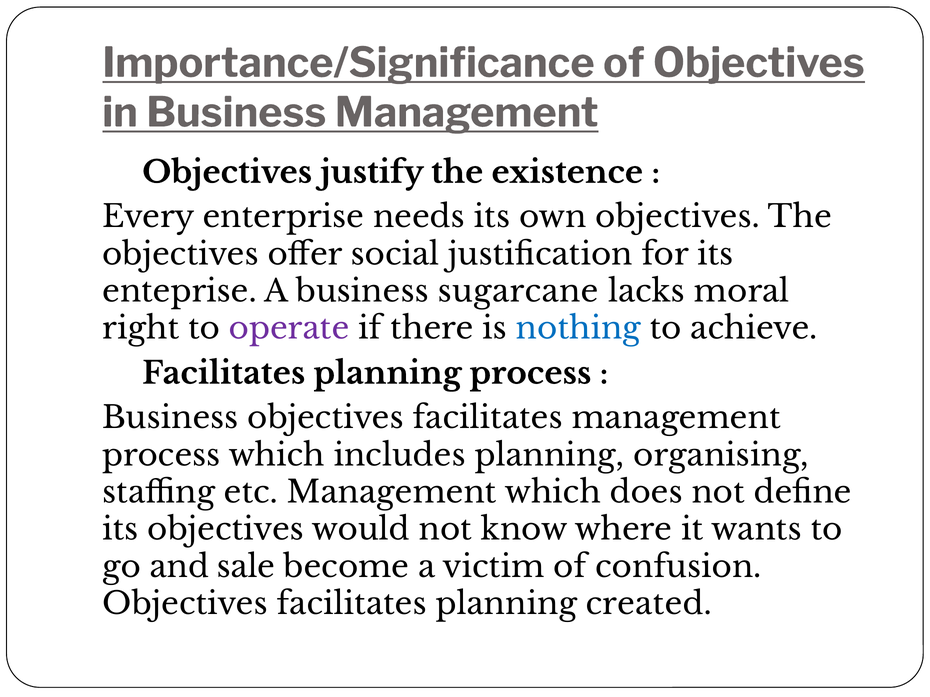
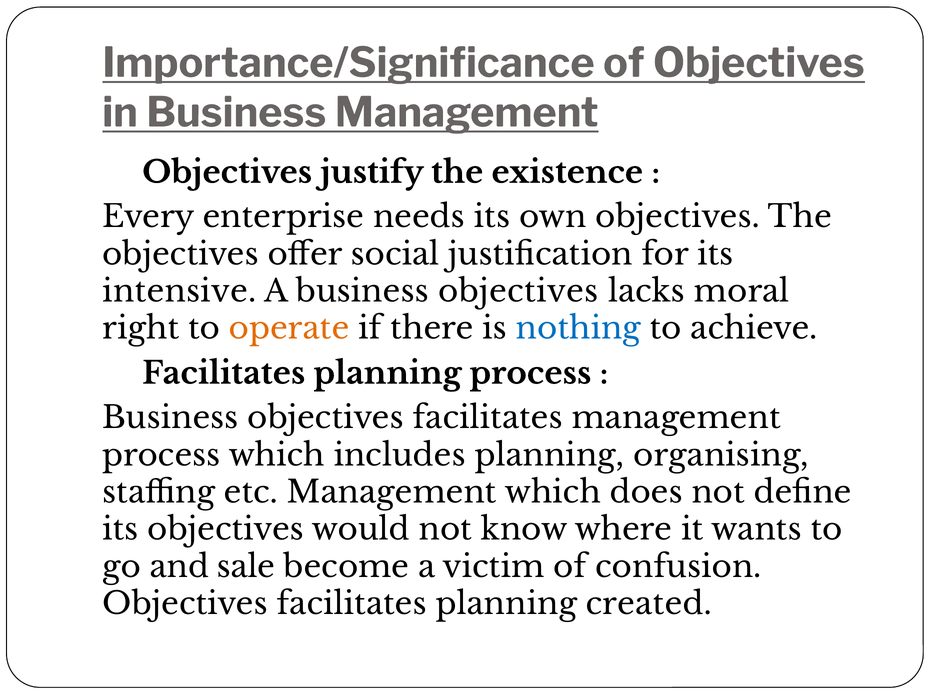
enteprise: enteprise -> intensive (179, 292)
A business sugarcane: sugarcane -> objectives (518, 292)
operate colour: purple -> orange (289, 329)
